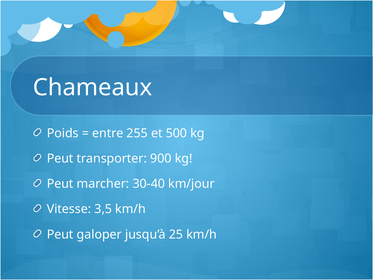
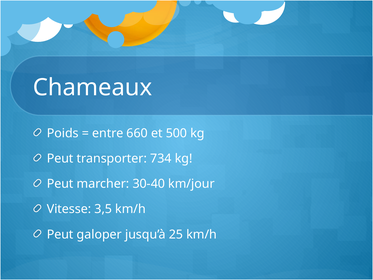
255: 255 -> 660 (137, 133)
900: 900 -> 734 (161, 158)
